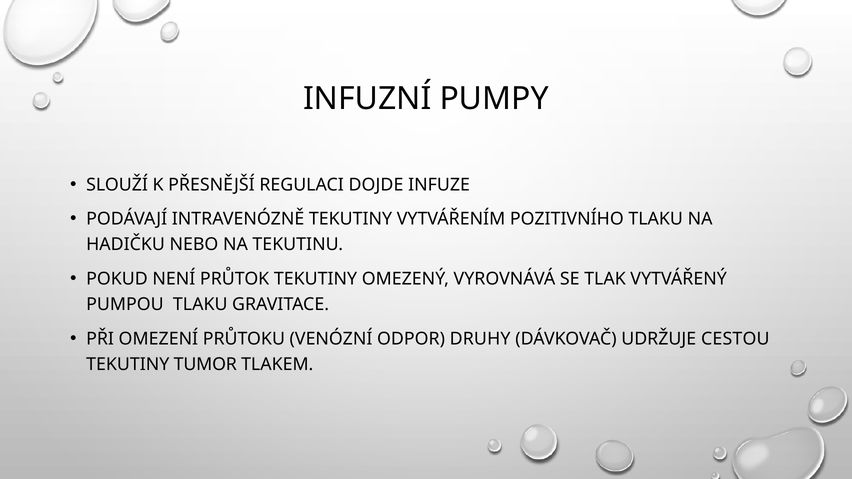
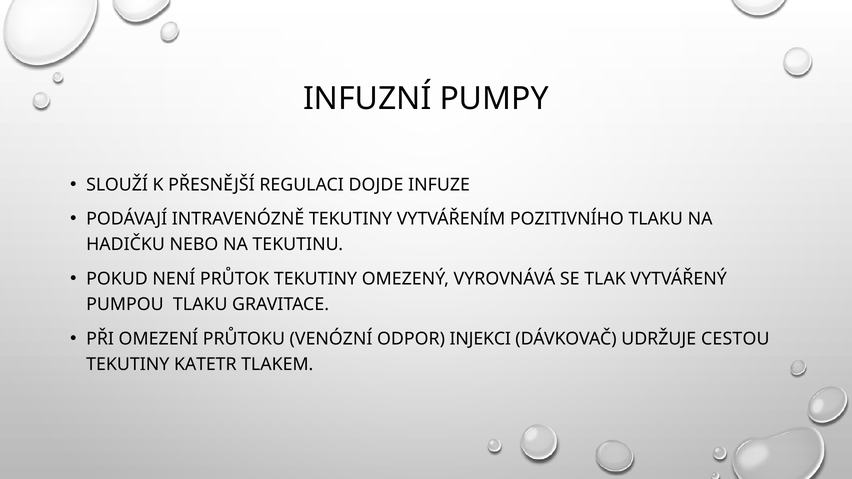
DRUHY: DRUHY -> INJEKCI (480, 339)
TUMOR: TUMOR -> KATETR (205, 365)
